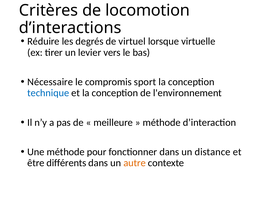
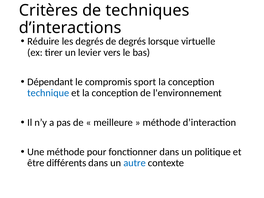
locomotion: locomotion -> techniques (147, 10)
de virtuel: virtuel -> degrés (132, 41)
Nécessaire: Nécessaire -> Dépendant (50, 82)
distance: distance -> politique (213, 152)
autre colour: orange -> blue (135, 163)
